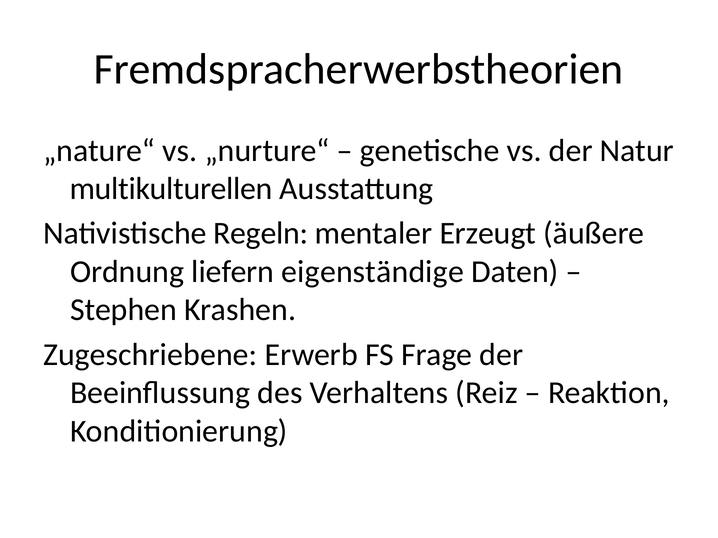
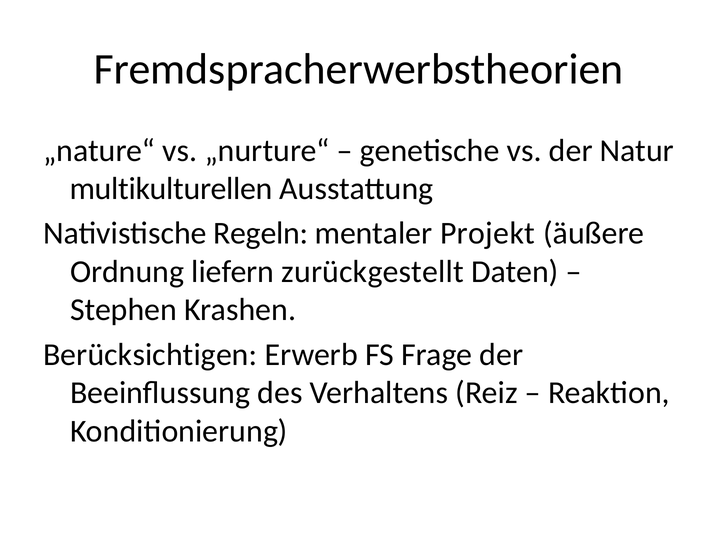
Erzeugt: Erzeugt -> Projekt (488, 234)
eigenständige: eigenständige -> zurückgestellt (373, 272)
Zugeschriebene: Zugeschriebene -> Berücksichtigen (150, 355)
